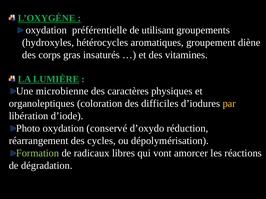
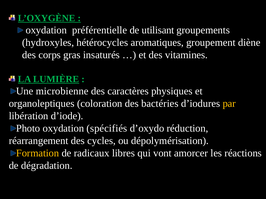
difficiles: difficiles -> bactéries (160, 104)
conservé: conservé -> spécifiés (107, 129)
Formation colour: light green -> yellow (38, 153)
